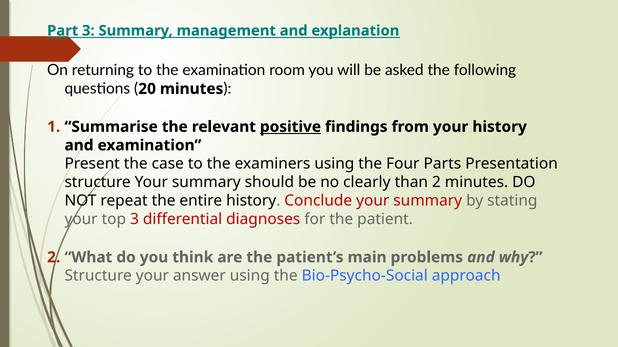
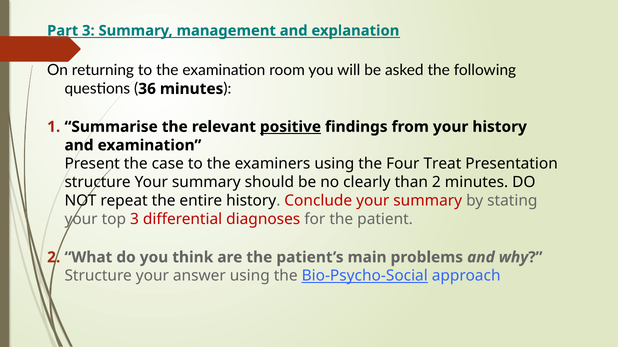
20: 20 -> 36 (147, 89)
Parts: Parts -> Treat (442, 164)
Bio-Psycho-Social underline: none -> present (365, 276)
